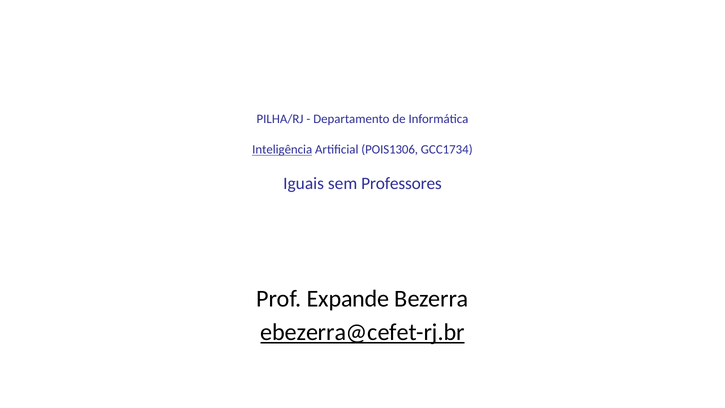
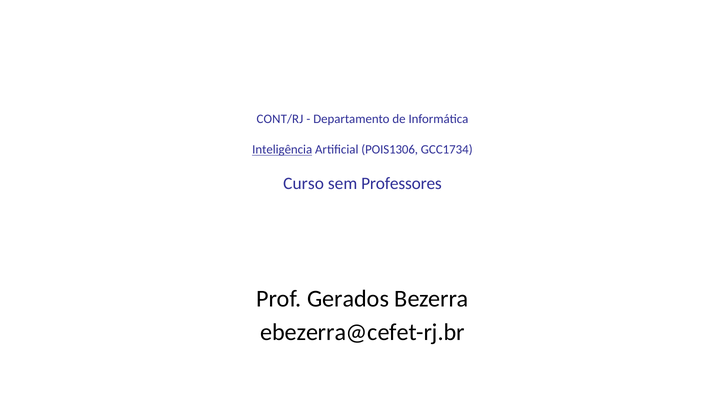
PILHA/RJ: PILHA/RJ -> CONT/RJ (280, 119)
Iguais: Iguais -> Curso (304, 183)
Expande: Expande -> Gerados (348, 298)
ebezerra@cefet-rj.br underline: present -> none (362, 332)
